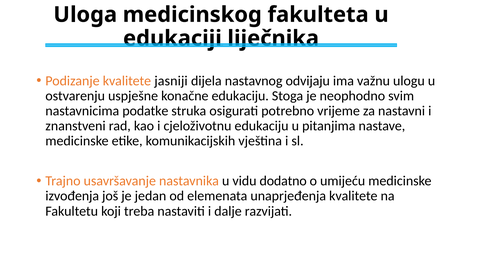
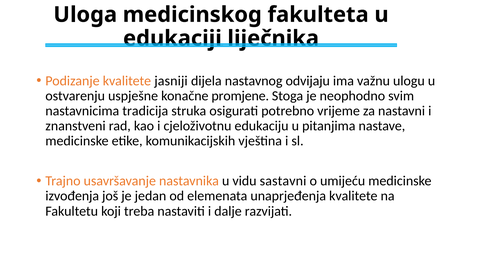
konačne edukaciju: edukaciju -> promjene (240, 96)
podatke: podatke -> tradicija (145, 111)
dodatno: dodatno -> sastavni (283, 181)
